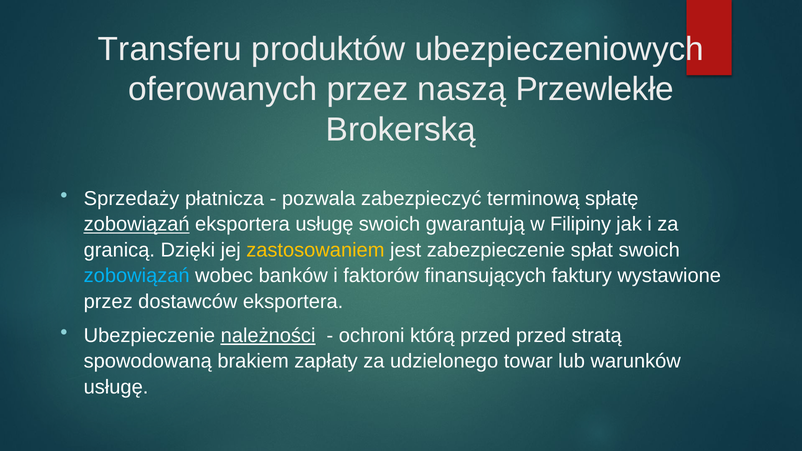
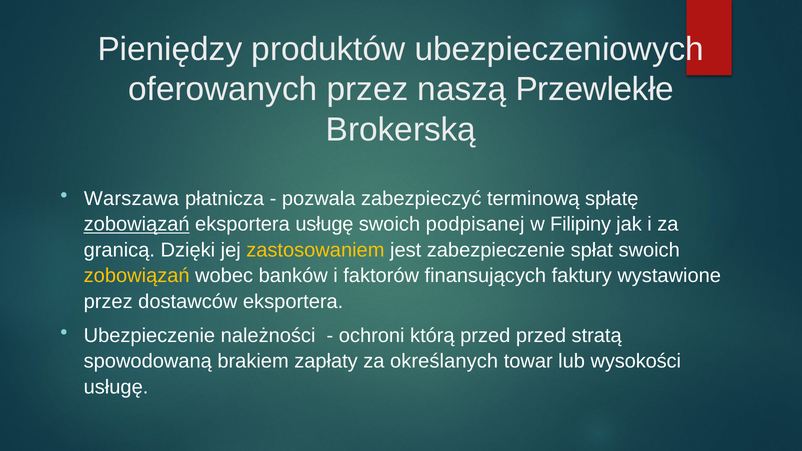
Transferu: Transferu -> Pieniędzy (170, 49)
Sprzedaży: Sprzedaży -> Warszawa (131, 199)
gwarantują: gwarantują -> podpisanej (475, 224)
zobowiązań colour: light blue -> yellow (137, 276)
należności underline: present -> none (268, 336)
udzielonego: udzielonego -> określanych (444, 361)
warunków: warunków -> wysokości (636, 361)
